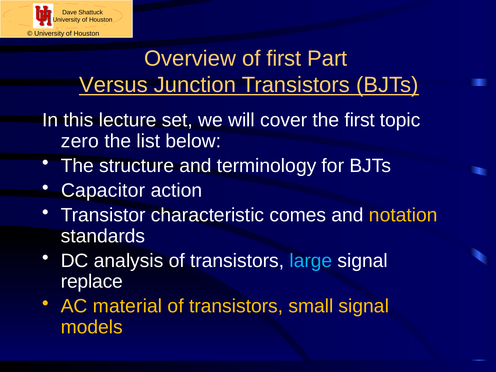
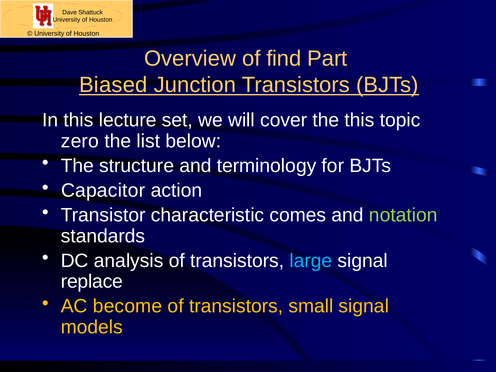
of first: first -> find (284, 59)
Versus: Versus -> Biased (113, 85)
the first: first -> this (360, 120)
notation colour: yellow -> light green (403, 215)
material: material -> become (128, 306)
